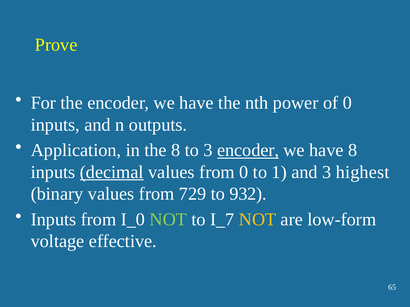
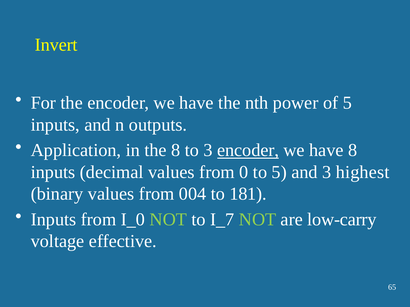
Prove: Prove -> Invert (56, 45)
of 0: 0 -> 5 (347, 103)
decimal underline: present -> none (112, 172)
to 1: 1 -> 5 (279, 172)
729: 729 -> 004 (193, 194)
932: 932 -> 181 (248, 194)
NOT colour: yellow -> light green (258, 220)
low-form: low-form -> low-carry (342, 220)
